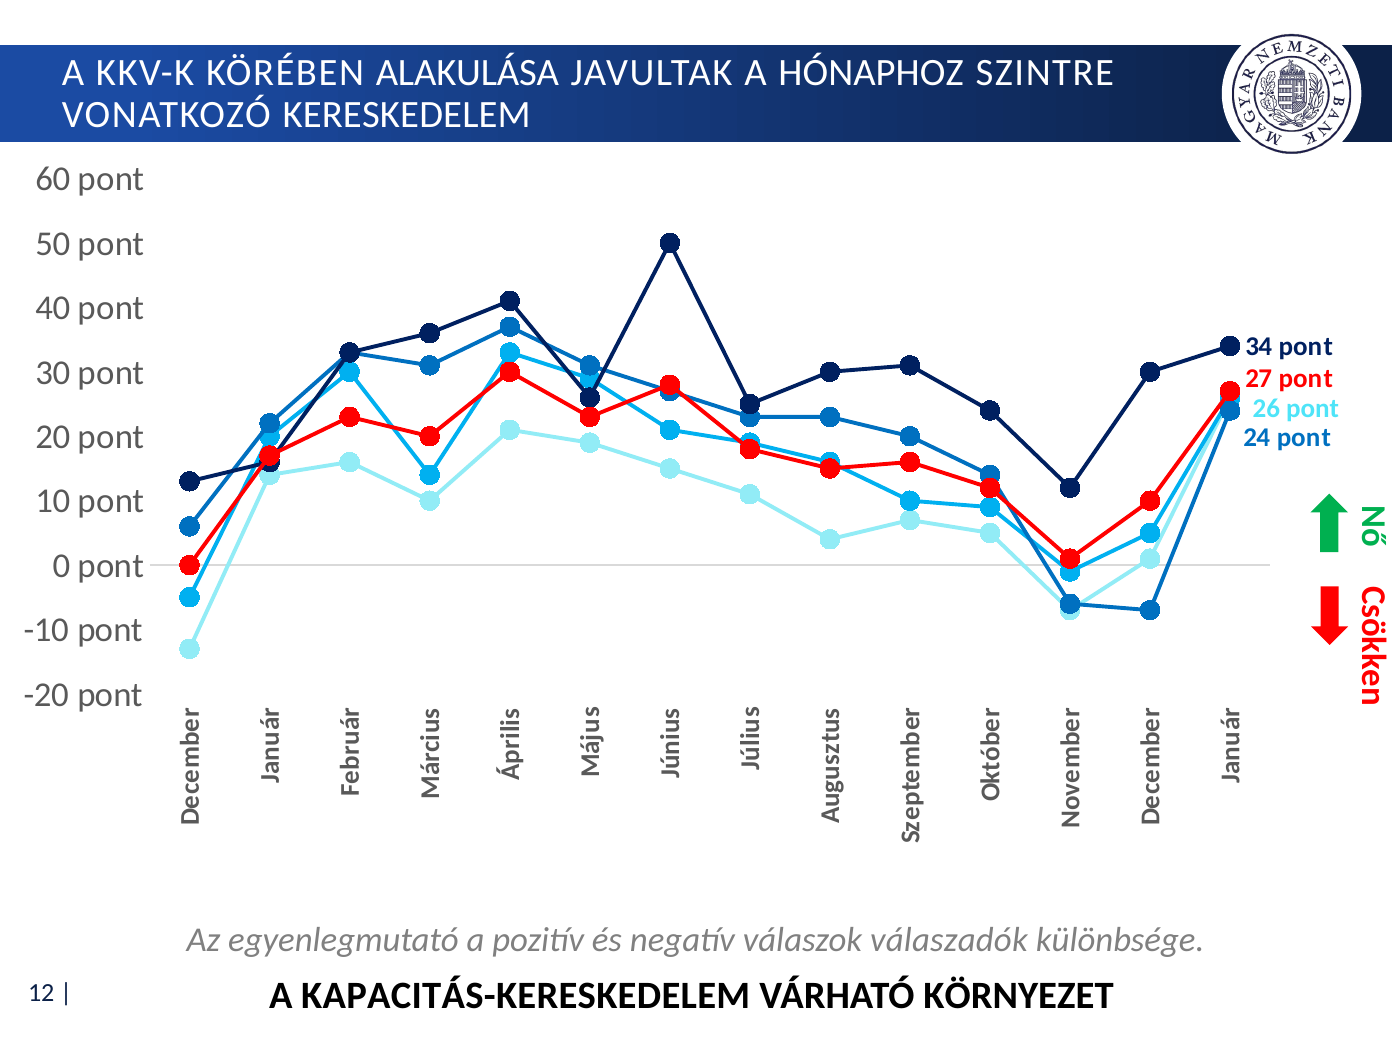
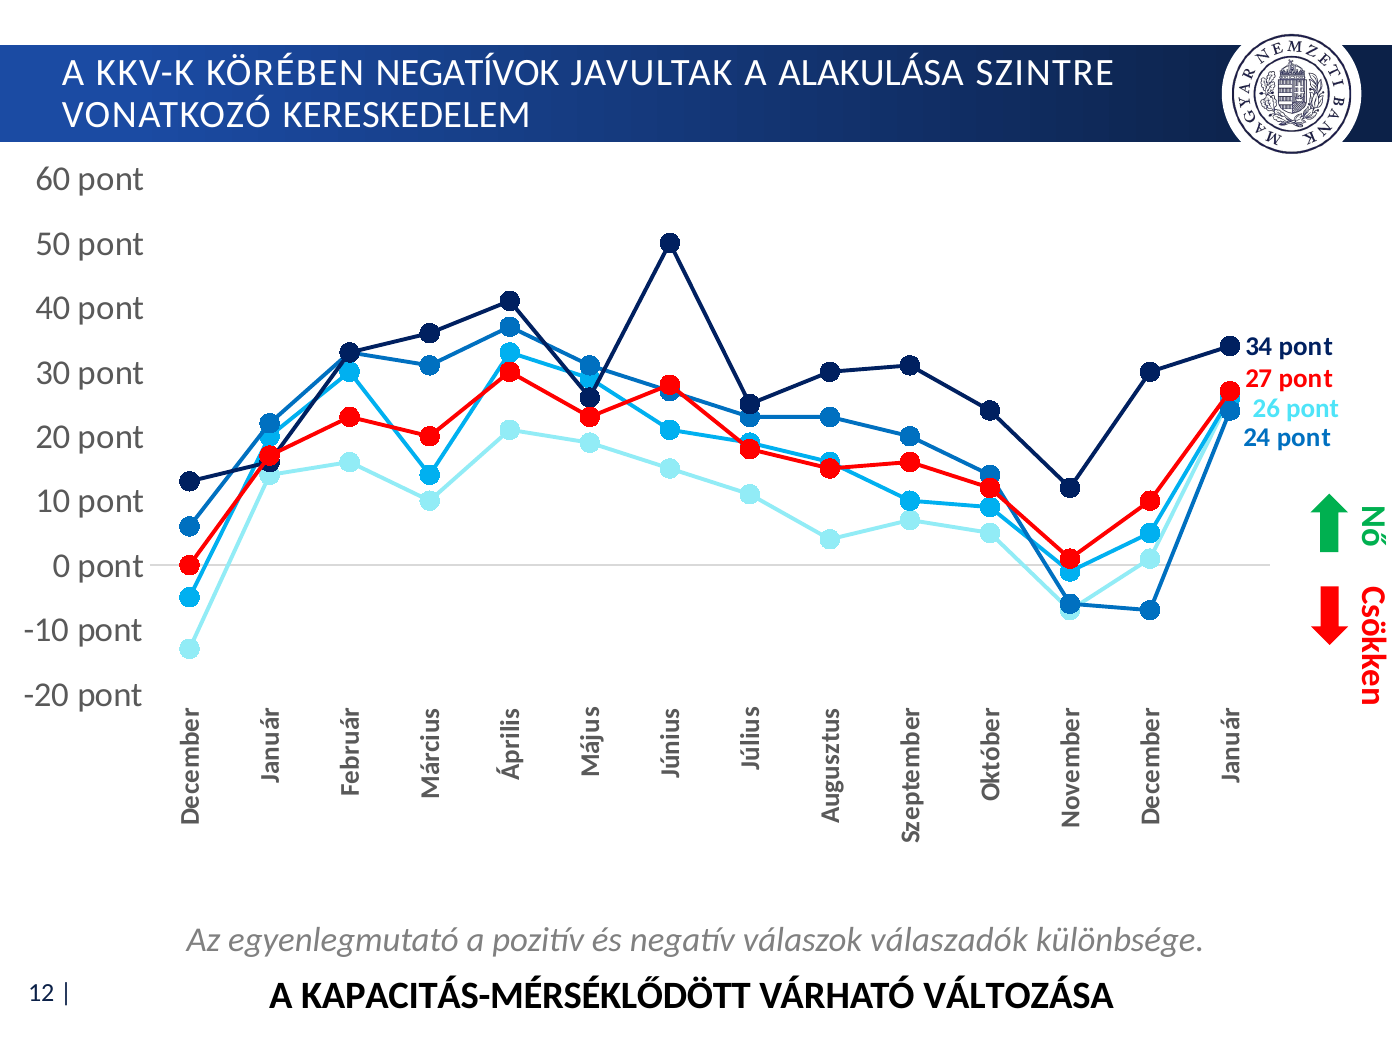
ALAKULÁSA: ALAKULÁSA -> NEGATÍVOK (468, 73)
HÓNAPHOZ: HÓNAPHOZ -> ALAKULÁSA (871, 73)
KAPACITÁS-KERESKEDELEM: KAPACITÁS-KERESKEDELEM -> KAPACITÁS-MÉRSÉKLŐDÖTT (526, 996)
KÖRNYEZET: KÖRNYEZET -> VÁLTOZÁSA (1019, 996)
